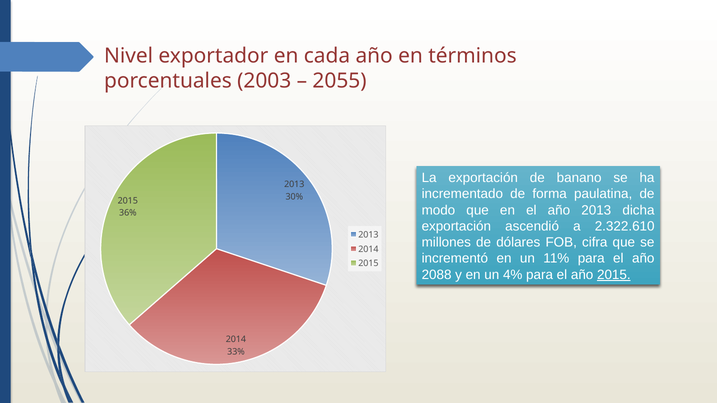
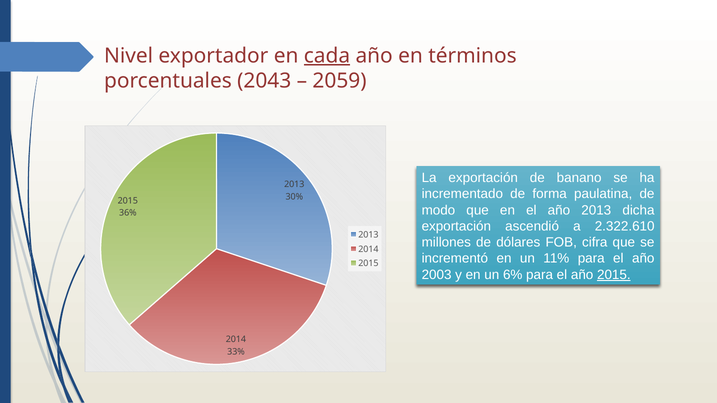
cada underline: none -> present (327, 56)
2003: 2003 -> 2043 (264, 81)
2055: 2055 -> 2059 (340, 81)
2088: 2088 -> 2003 (437, 275)
4%: 4% -> 6% (513, 275)
